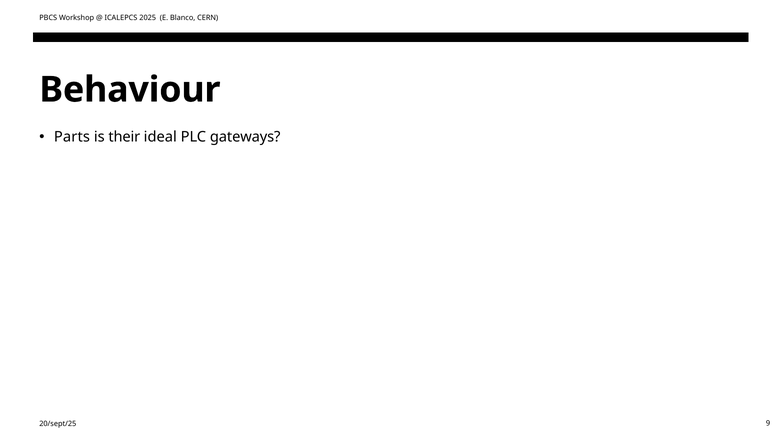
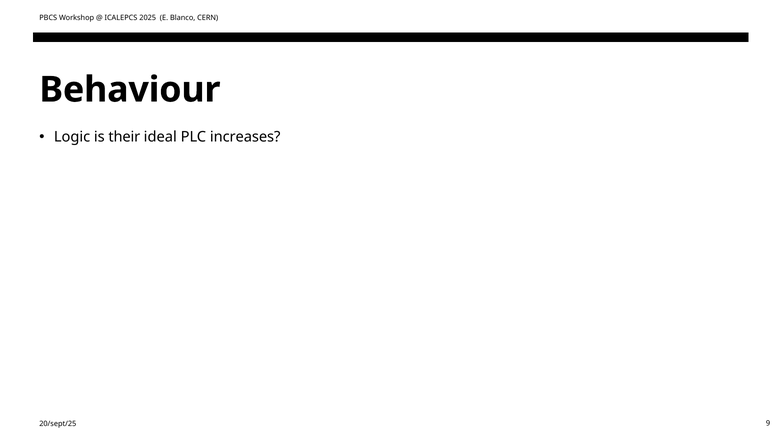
Parts: Parts -> Logic (72, 137)
gateways: gateways -> increases (245, 137)
